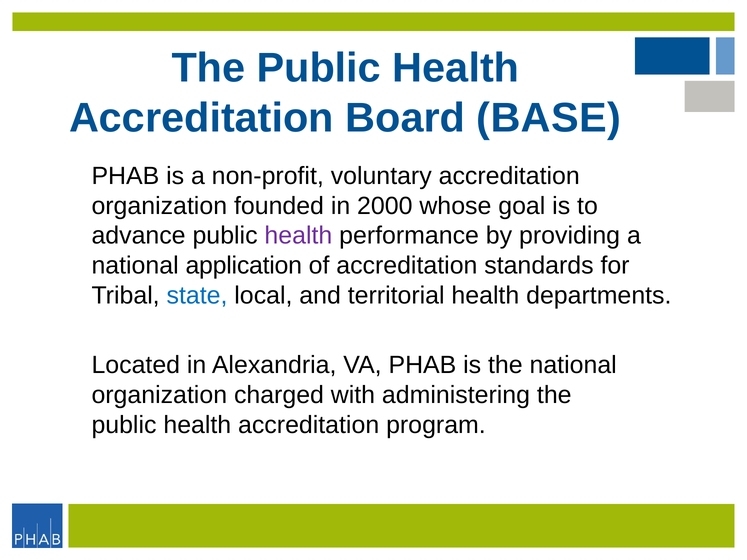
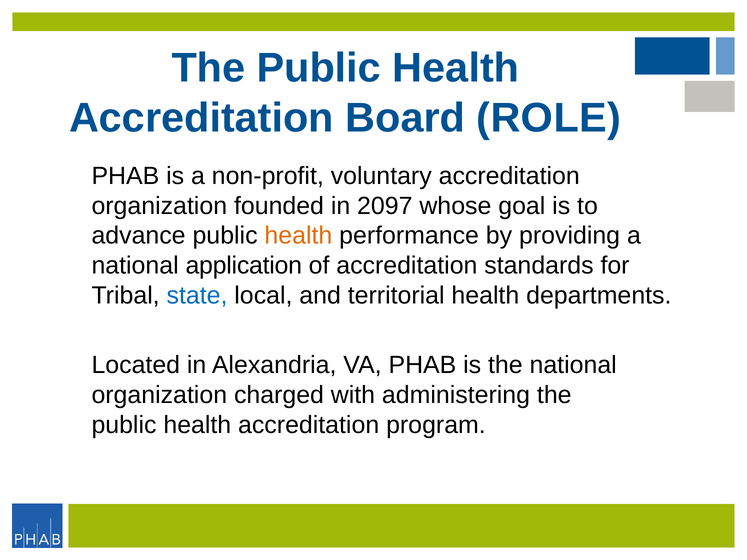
BASE: BASE -> ROLE (549, 118)
2000: 2000 -> 2097 (385, 206)
health colour: purple -> orange (298, 236)
